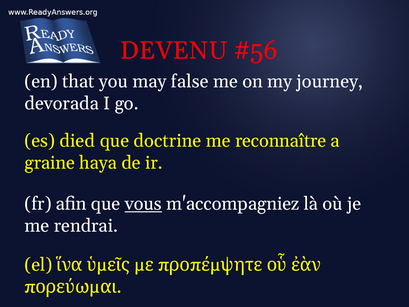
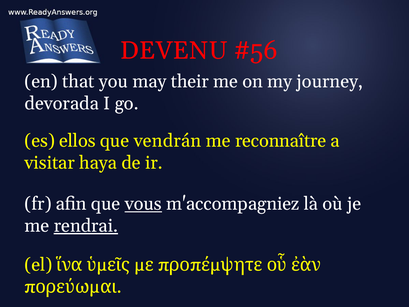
false: false -> their (190, 81)
died: died -> ellos (77, 141)
doctrine: doctrine -> vendrán (167, 141)
graine: graine -> visitar (50, 163)
rendrai underline: none -> present (86, 226)
